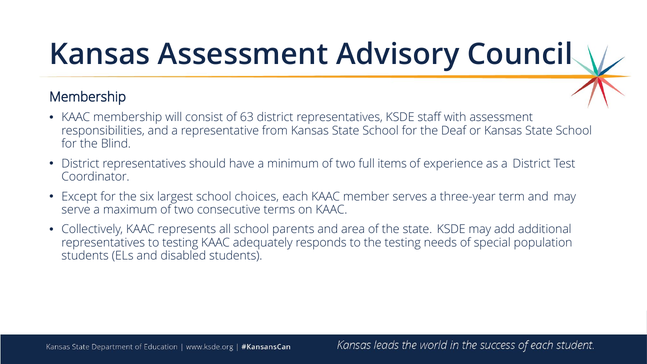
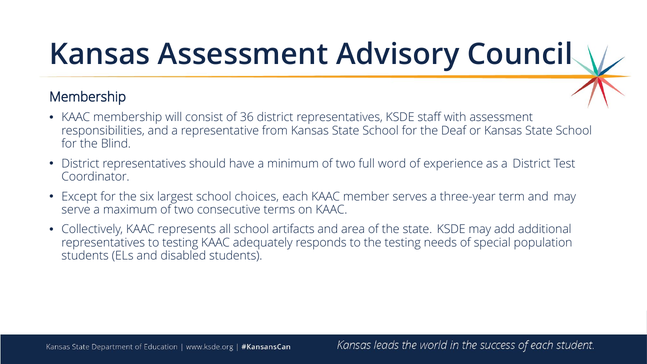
63: 63 -> 36 (247, 117)
items: items -> word (392, 164)
parents: parents -> artifacts (293, 229)
